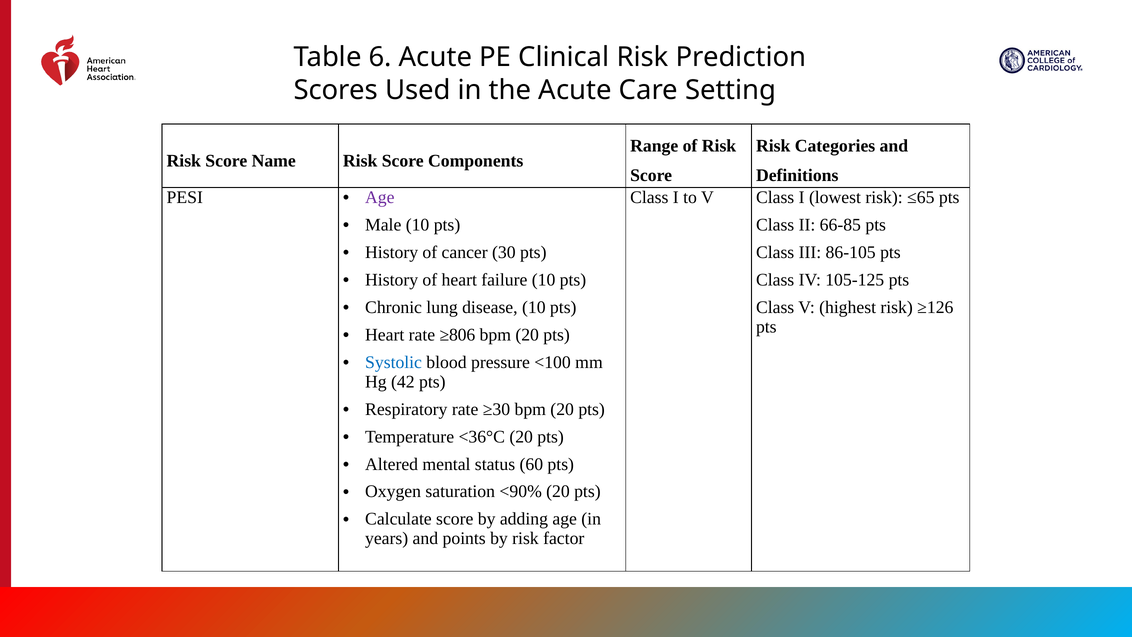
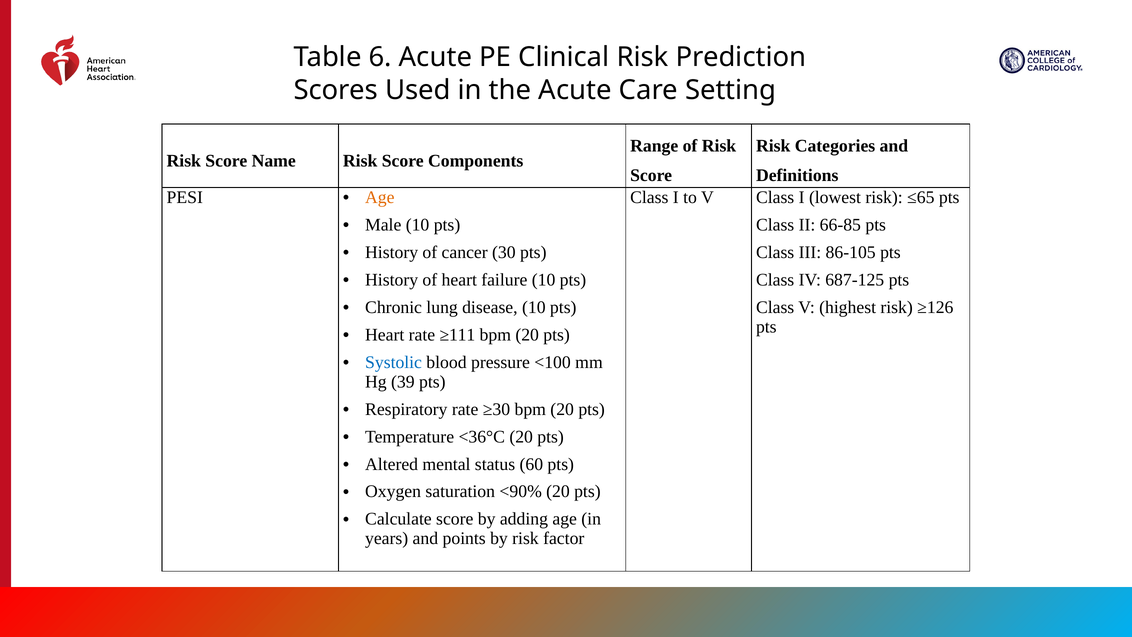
Age colour: purple -> orange (380, 197)
105-125: 105-125 -> 687-125 (855, 280)
≥806: ≥806 -> ≥111 (457, 335)
42: 42 -> 39 (403, 382)
